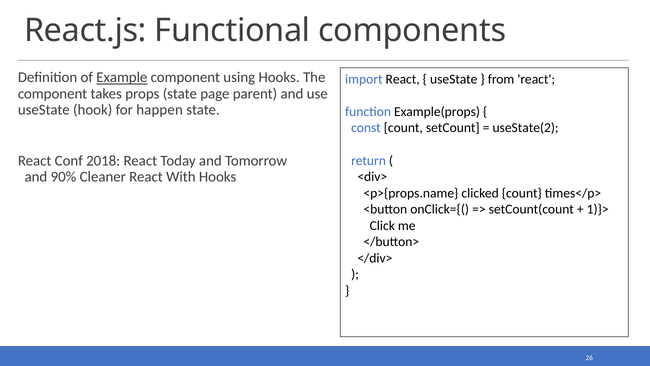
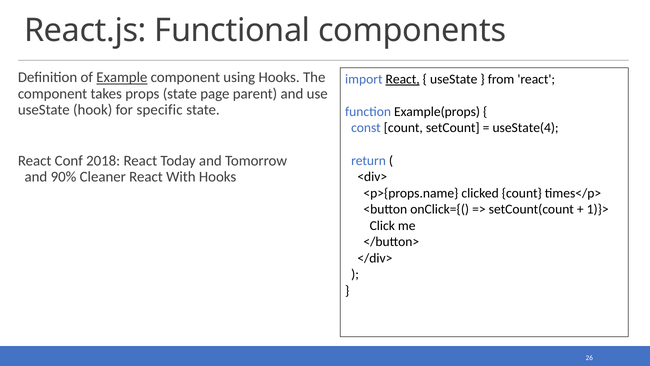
React underline: none -> present (403, 79)
happen: happen -> specific (160, 110)
useState(2: useState(2 -> useState(4 (526, 128)
